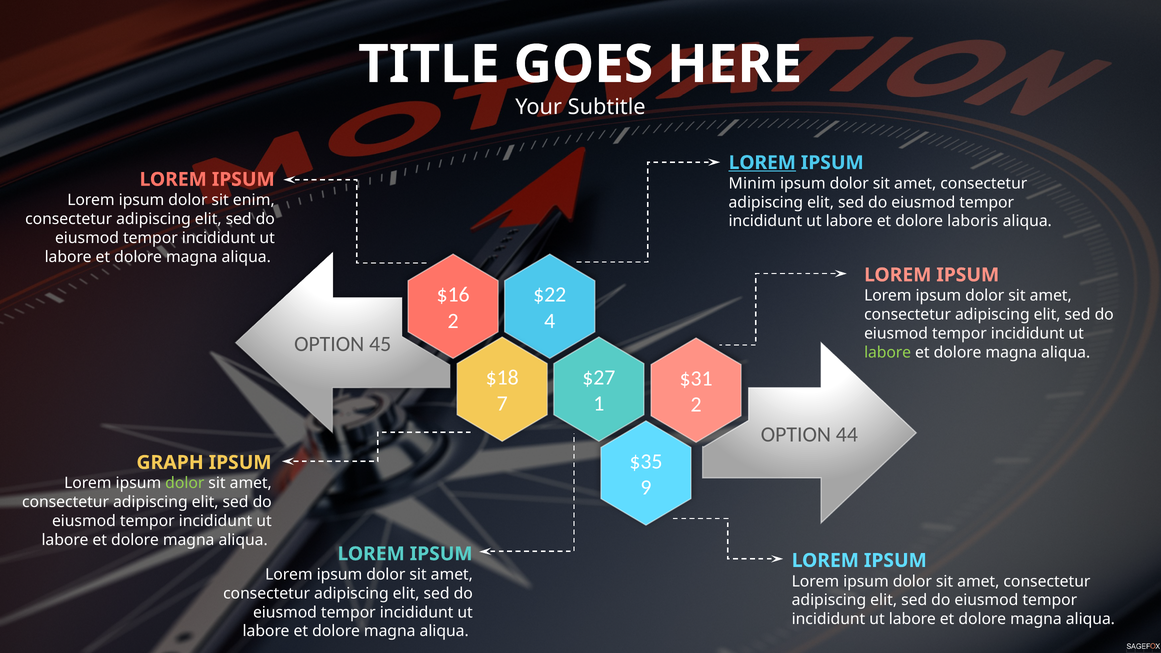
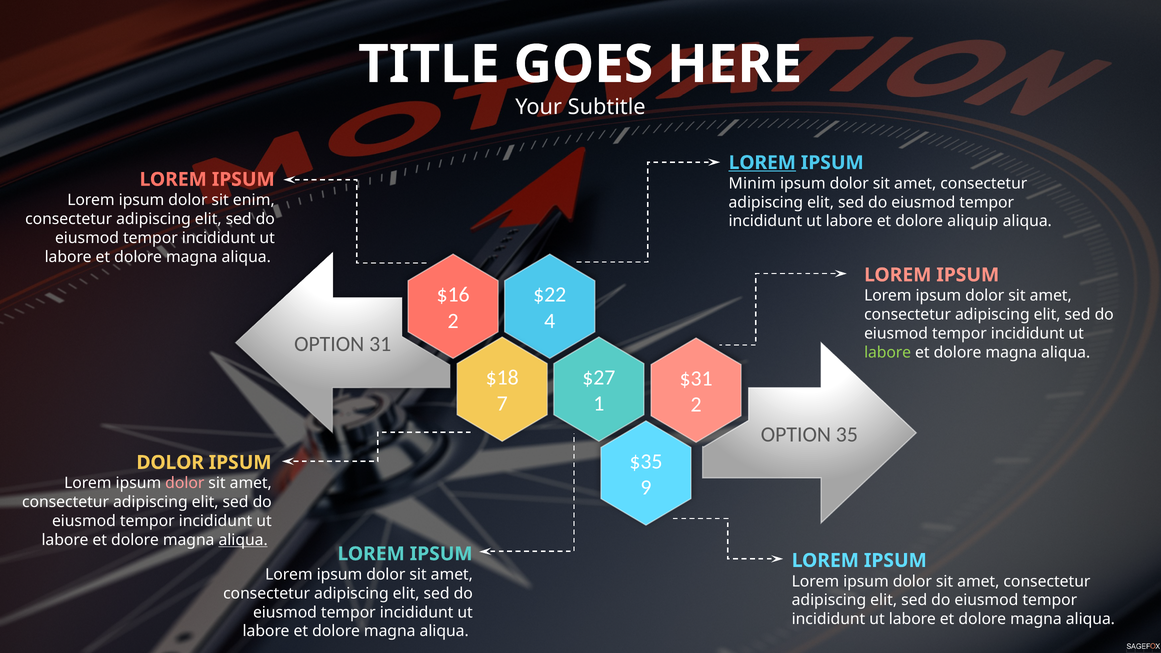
laboris: laboris -> aliquip (973, 221)
45: 45 -> 31 (380, 344)
44: 44 -> 35 (847, 434)
GRAPH: GRAPH -> DOLOR (170, 463)
dolor colour: light green -> pink (185, 483)
aliqua underline: none -> present (243, 540)
